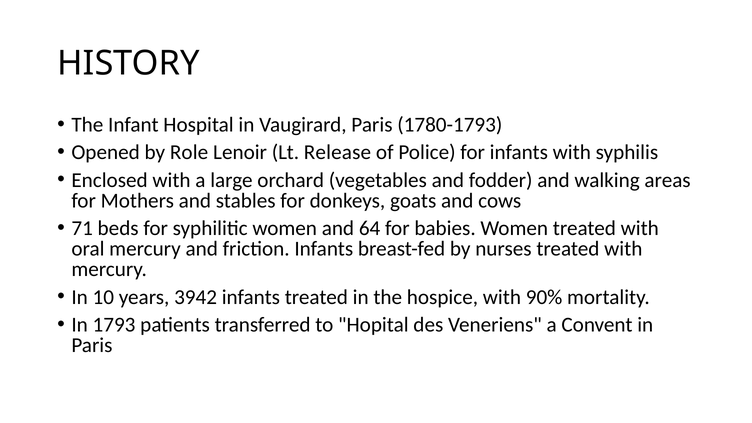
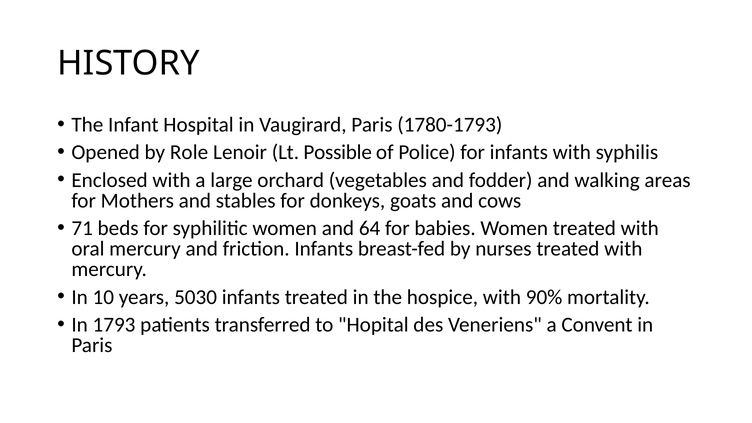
Release: Release -> Possible (338, 153)
3942: 3942 -> 5030 (196, 297)
